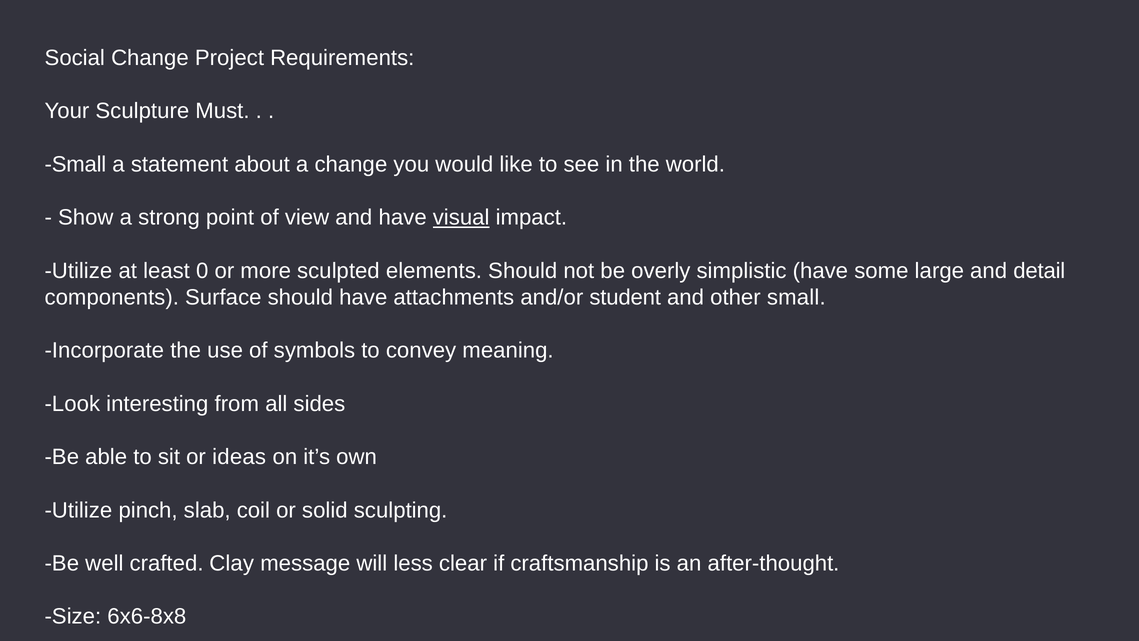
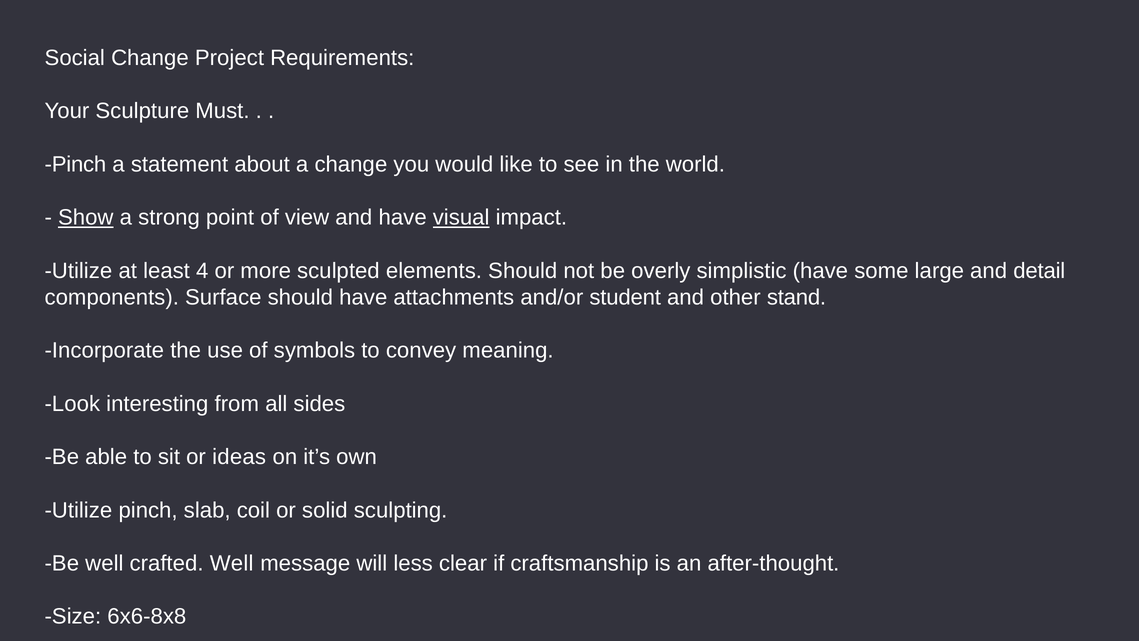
Small: Small -> Pinch (75, 164)
Show underline: none -> present (86, 217)
0: 0 -> 4 (202, 271)
other small: small -> stand (797, 297)
crafted Clay: Clay -> Well (232, 563)
